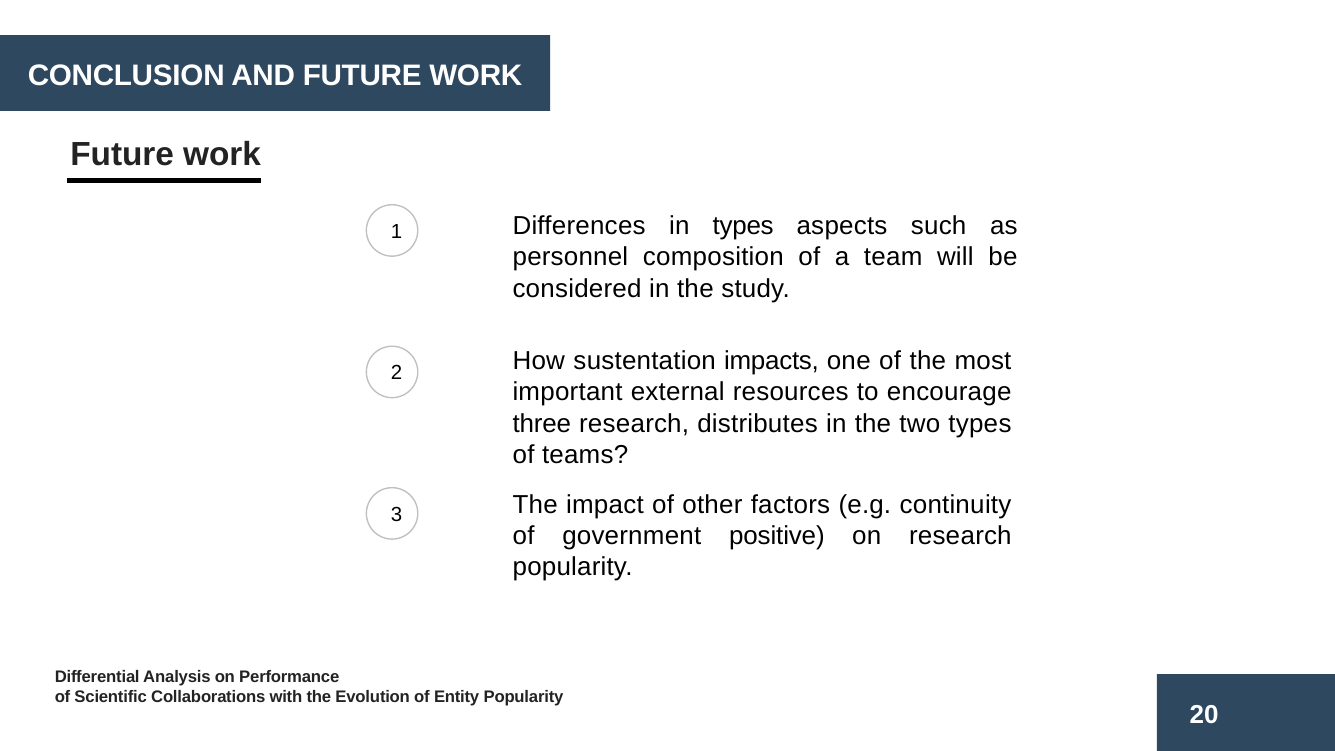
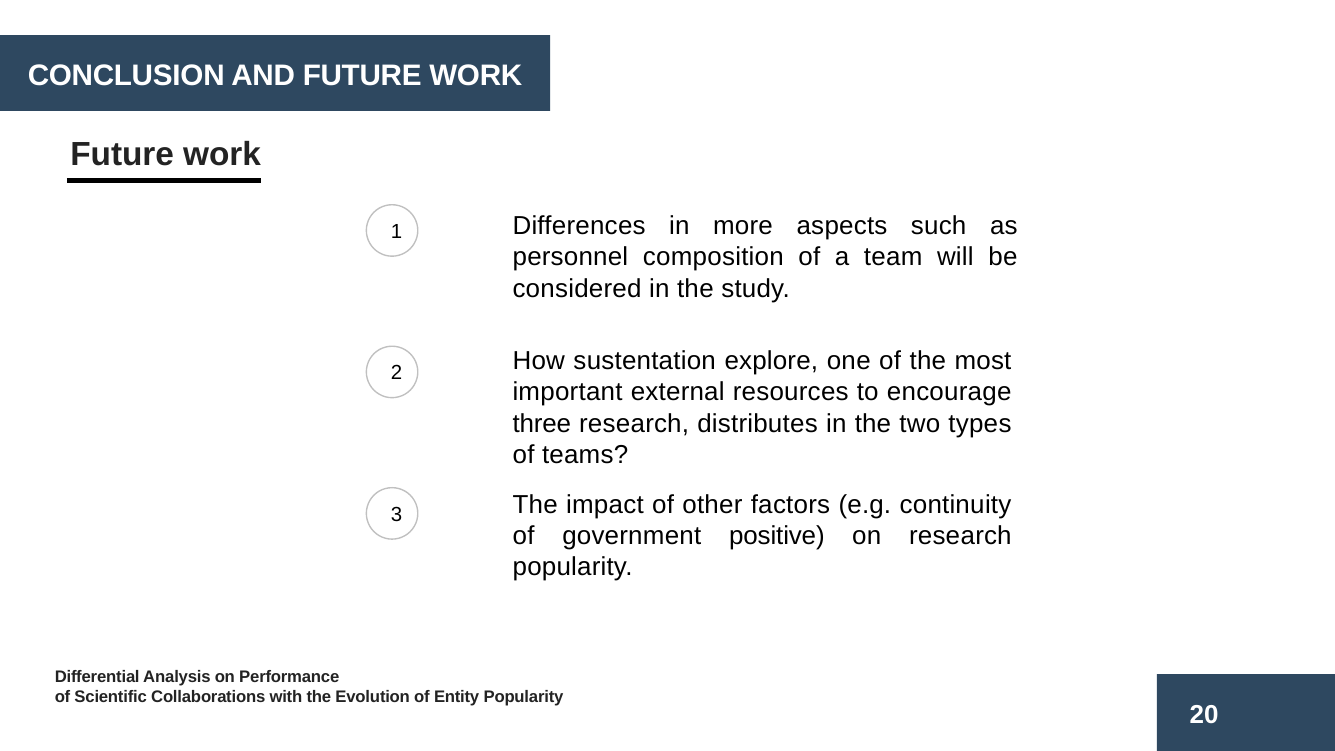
in types: types -> more (743, 226)
impacts: impacts -> explore (771, 361)
